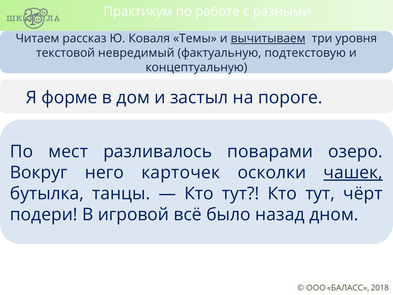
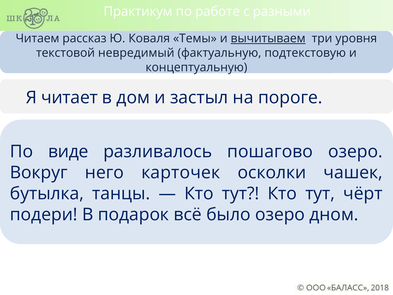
форме: форме -> читает (69, 98)
мест: мест -> виде (68, 151)
поварами: поварами -> пошагово (270, 151)
чашек underline: present -> none (353, 172)
игровой: игровой -> подарок (133, 214)
было назад: назад -> озеро (280, 214)
